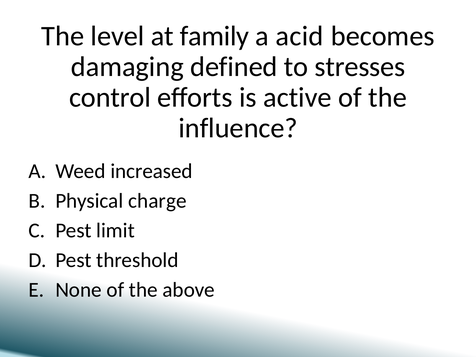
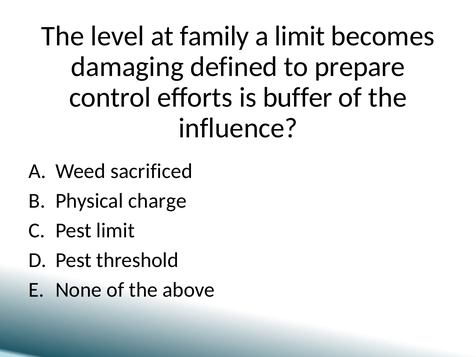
a acid: acid -> limit (300, 36)
stresses: stresses -> prepare (360, 67)
active: active -> buffer (298, 98)
increased: increased -> sacrificed (151, 171)
